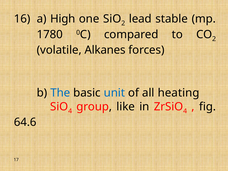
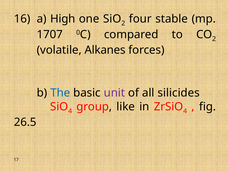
lead: lead -> four (140, 19)
1780: 1780 -> 1707 (50, 34)
unit colour: blue -> purple (114, 93)
heating: heating -> silicides (179, 93)
64.6: 64.6 -> 26.5 (25, 122)
